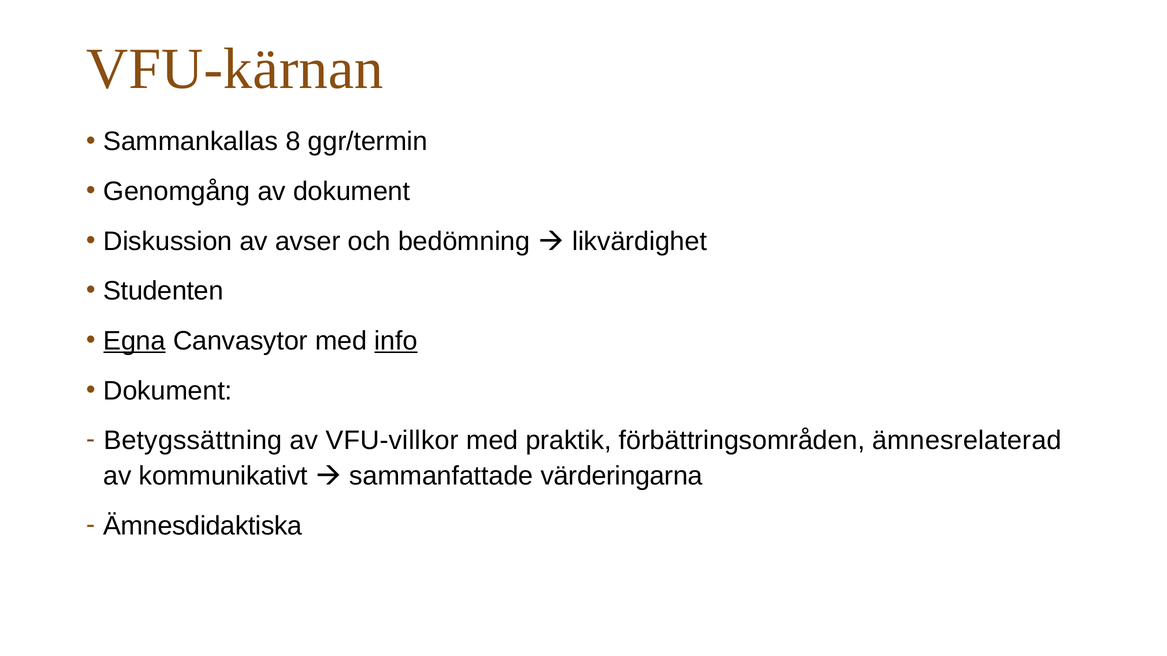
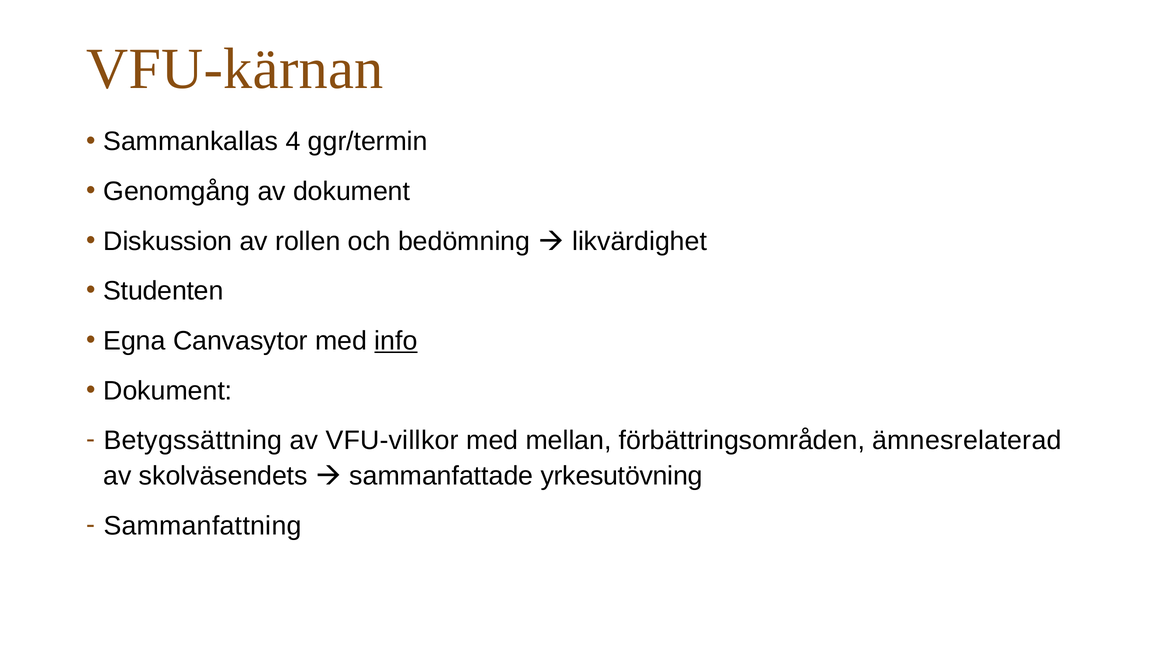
8: 8 -> 4 (293, 142)
avser: avser -> rollen (308, 241)
Egna underline: present -> none (135, 341)
praktik: praktik -> mellan (569, 441)
kommunikativt: kommunikativt -> skolväsendets (223, 476)
värderingarna: värderingarna -> yrkesutövning (622, 476)
Ämnesdidaktiska: Ämnesdidaktiska -> Sammanfattning (203, 526)
